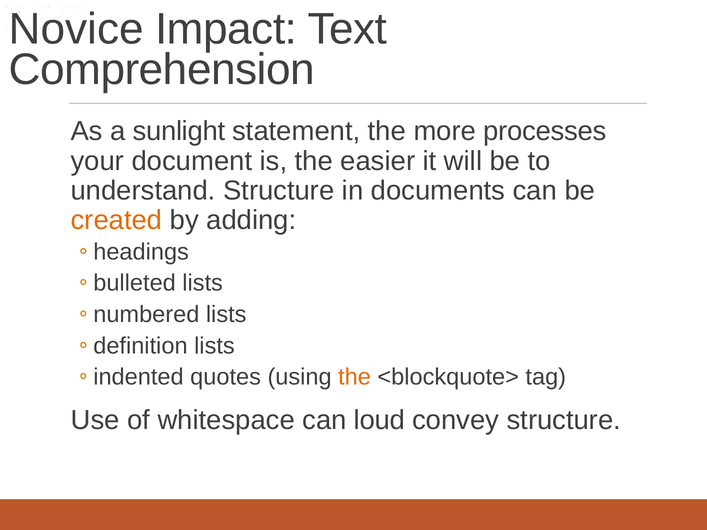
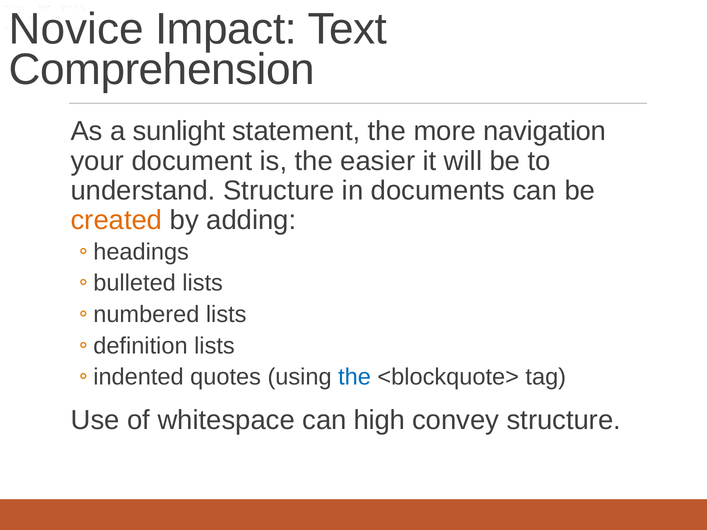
processes: processes -> navigation (545, 131)
the colour: orange -> blue (355, 377)
loud: loud -> high (379, 420)
